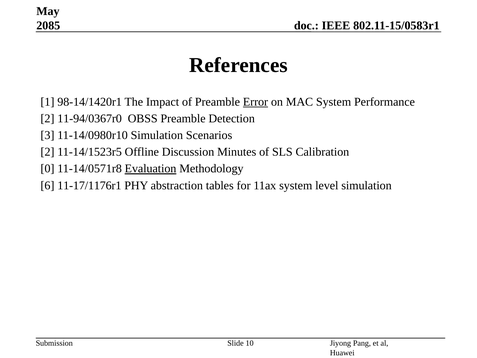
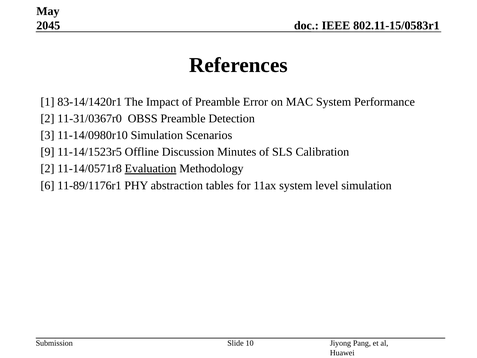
2085: 2085 -> 2045 (48, 25)
98-14/1420r1: 98-14/1420r1 -> 83-14/1420r1 (90, 102)
Error underline: present -> none (256, 102)
11-94/0367r0: 11-94/0367r0 -> 11-31/0367r0 (90, 119)
2: 2 -> 9 (48, 152)
0: 0 -> 2 (48, 169)
11-17/1176r1: 11-17/1176r1 -> 11-89/1176r1 (89, 185)
